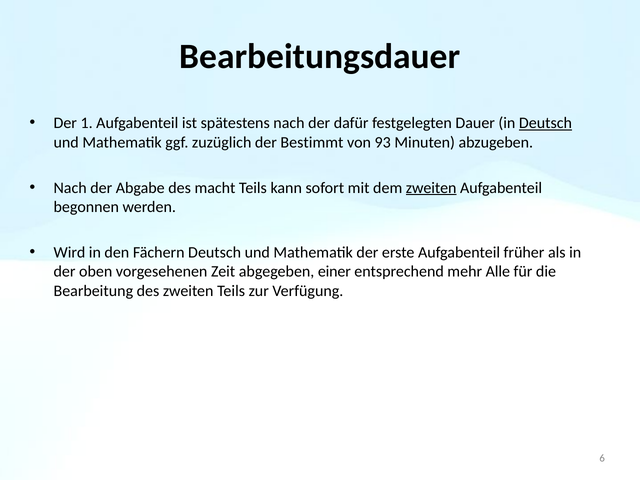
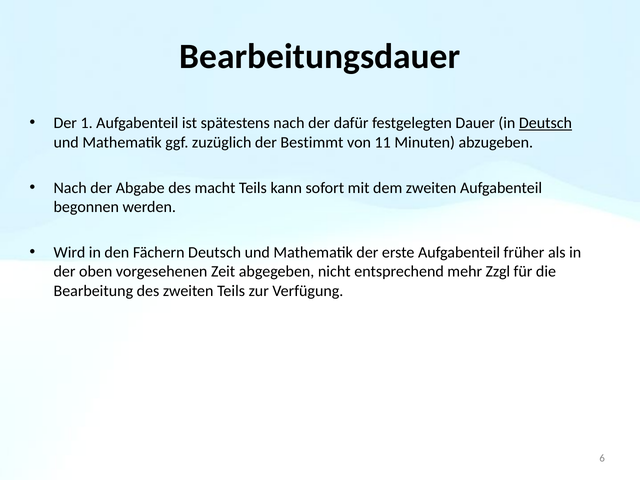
93: 93 -> 11 (383, 142)
zweiten underline: present -> none (431, 188)
einer: einer -> nicht (334, 272)
Alle: Alle -> Zzgl (498, 272)
